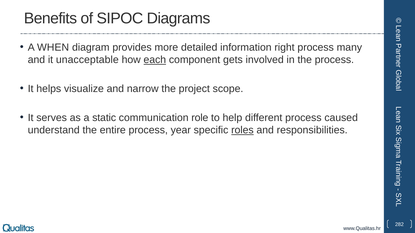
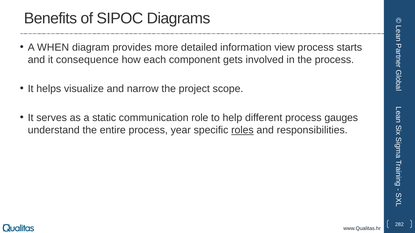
right: right -> view (285, 47)
many: many -> starts (349, 47)
unacceptable: unacceptable -> consequence (87, 60)
each underline: present -> none (155, 60)
caused: caused -> gauges (341, 118)
